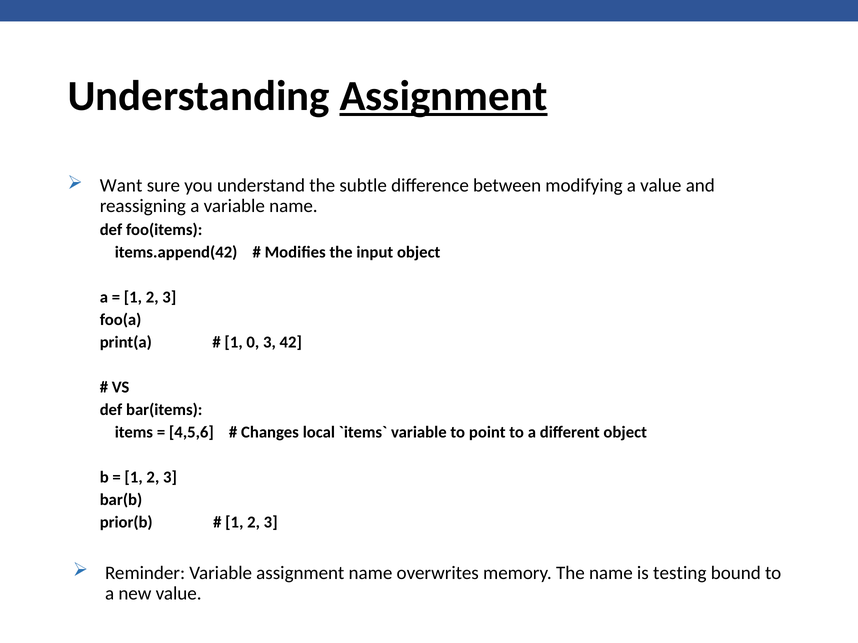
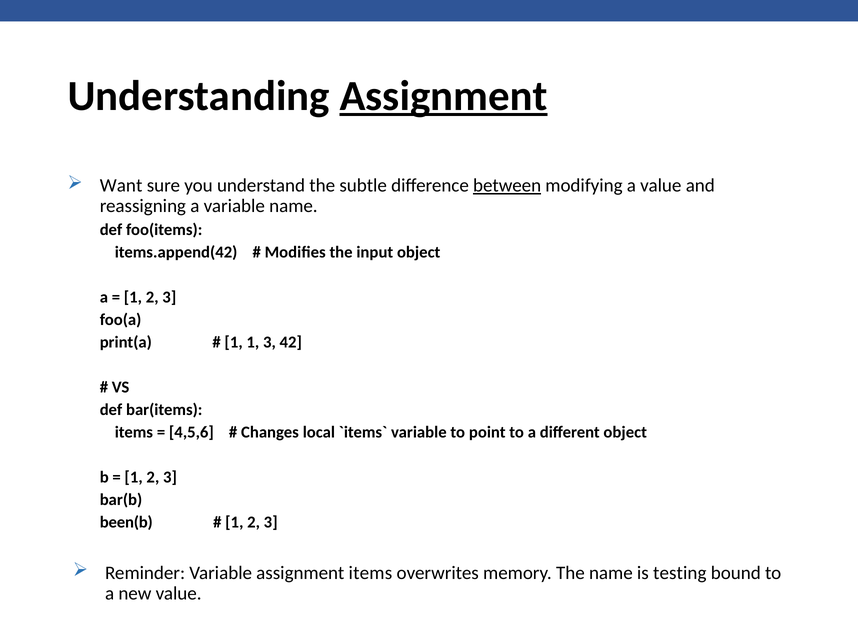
between underline: none -> present (507, 186)
1 0: 0 -> 1 (253, 343)
prior(b: prior(b -> been(b (126, 522)
assignment name: name -> items (370, 573)
